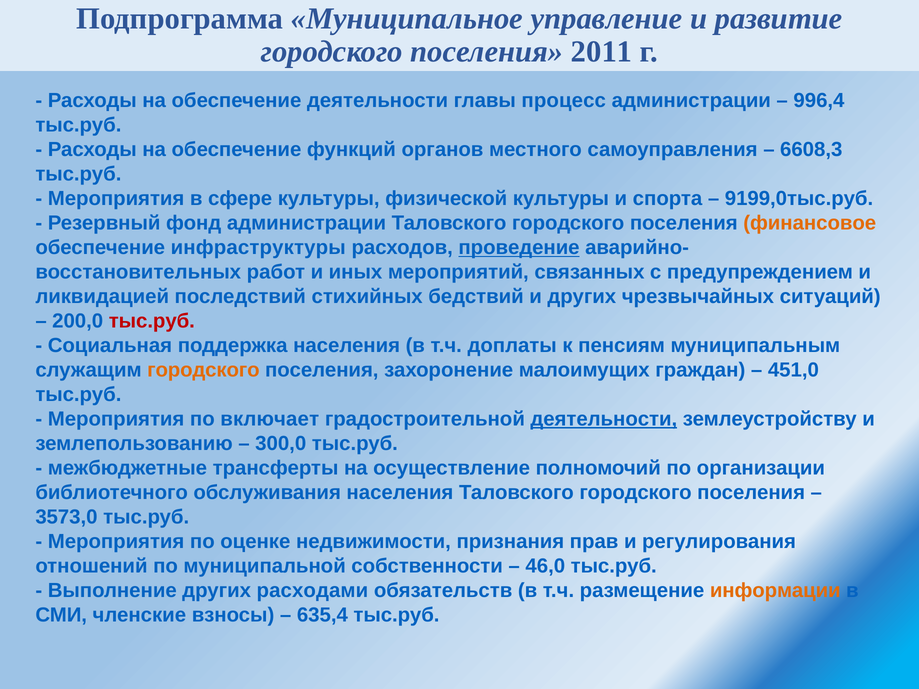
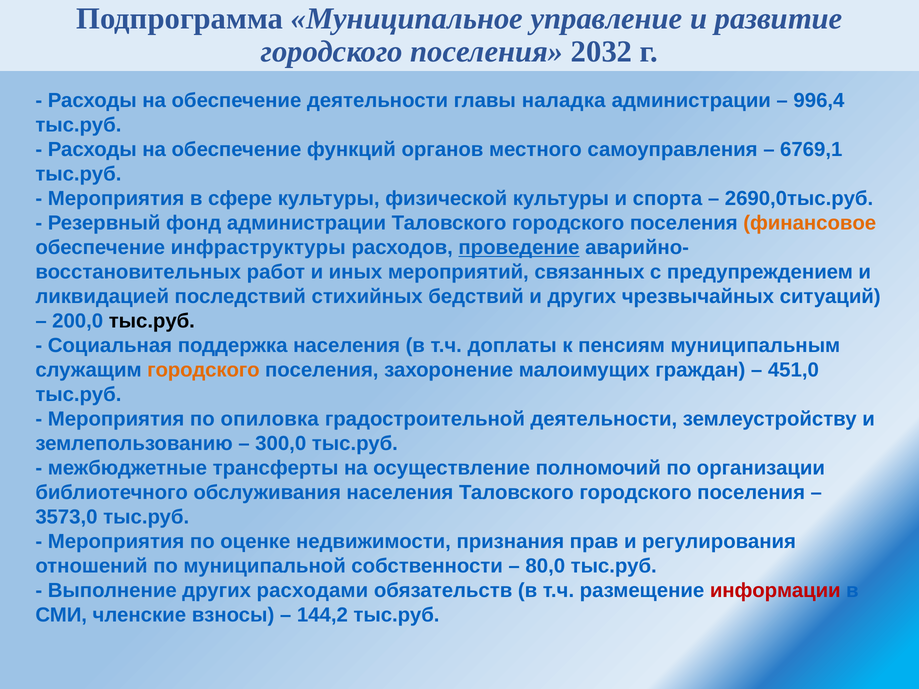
2011: 2011 -> 2032 (602, 52)
процесс: процесс -> наладка (564, 101)
6608,3: 6608,3 -> 6769,1 (811, 150)
9199,0тыс.руб: 9199,0тыс.руб -> 2690,0тыс.руб (799, 199)
тыс.руб colour: red -> black (152, 321)
включает: включает -> опиловка (270, 419)
деятельности underline: present -> none (604, 419)
46,0: 46,0 -> 80,0 (545, 566)
информации colour: orange -> red (775, 591)
635,4: 635,4 -> 144,2 (322, 615)
